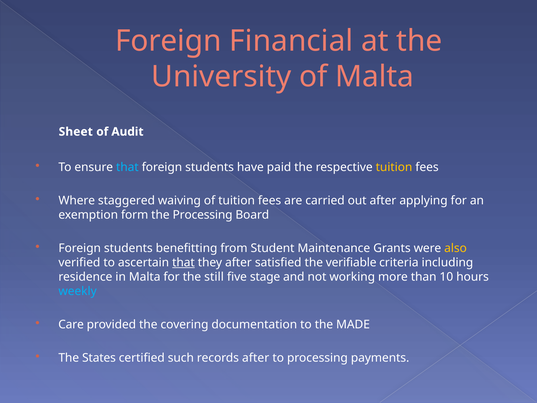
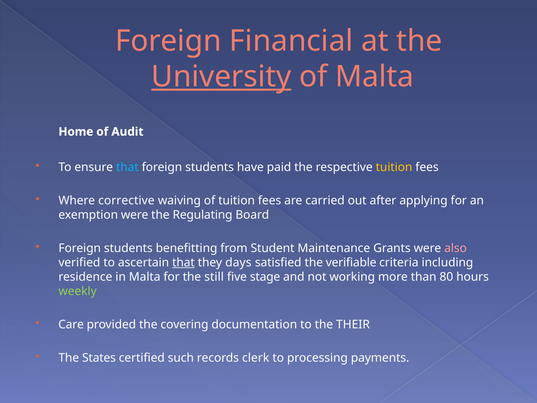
University underline: none -> present (221, 77)
Sheet: Sheet -> Home (76, 132)
staggered: staggered -> corrective (126, 200)
exemption form: form -> were (135, 215)
the Processing: Processing -> Regulating (203, 215)
also colour: yellow -> pink (456, 248)
they after: after -> days (238, 262)
10: 10 -> 80 (446, 277)
weekly colour: light blue -> light green (78, 291)
MADE: MADE -> THEIR (353, 324)
records after: after -> clerk (256, 358)
